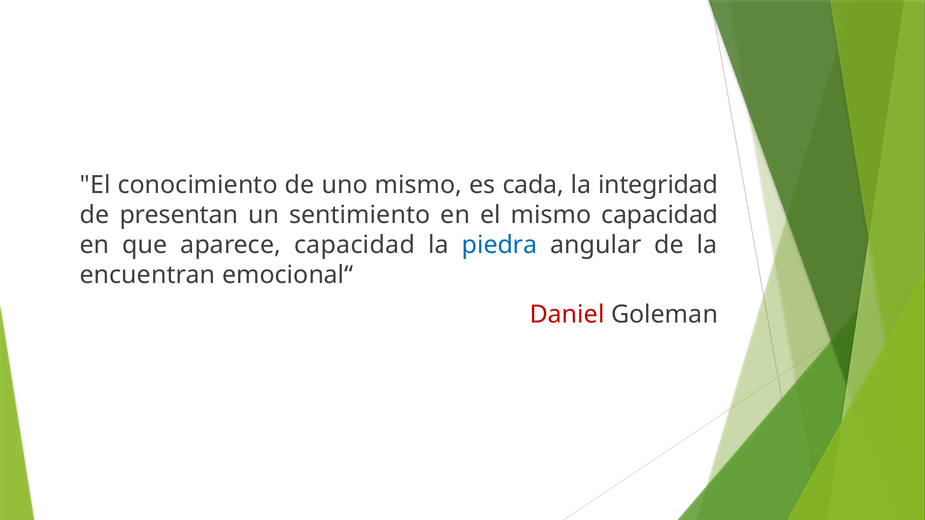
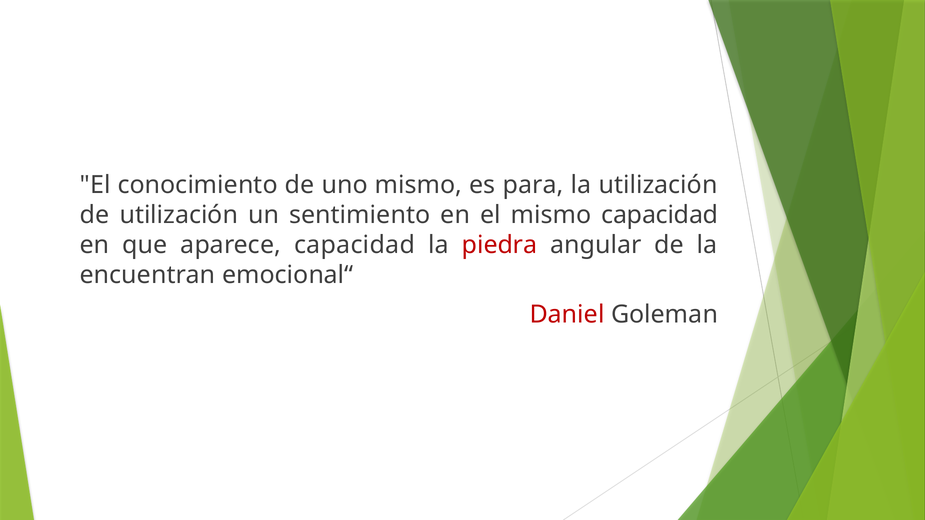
cada: cada -> para (533, 185)
la integridad: integridad -> utilización (658, 185)
de presentan: presentan -> utilización (179, 215)
piedra colour: blue -> red (500, 245)
